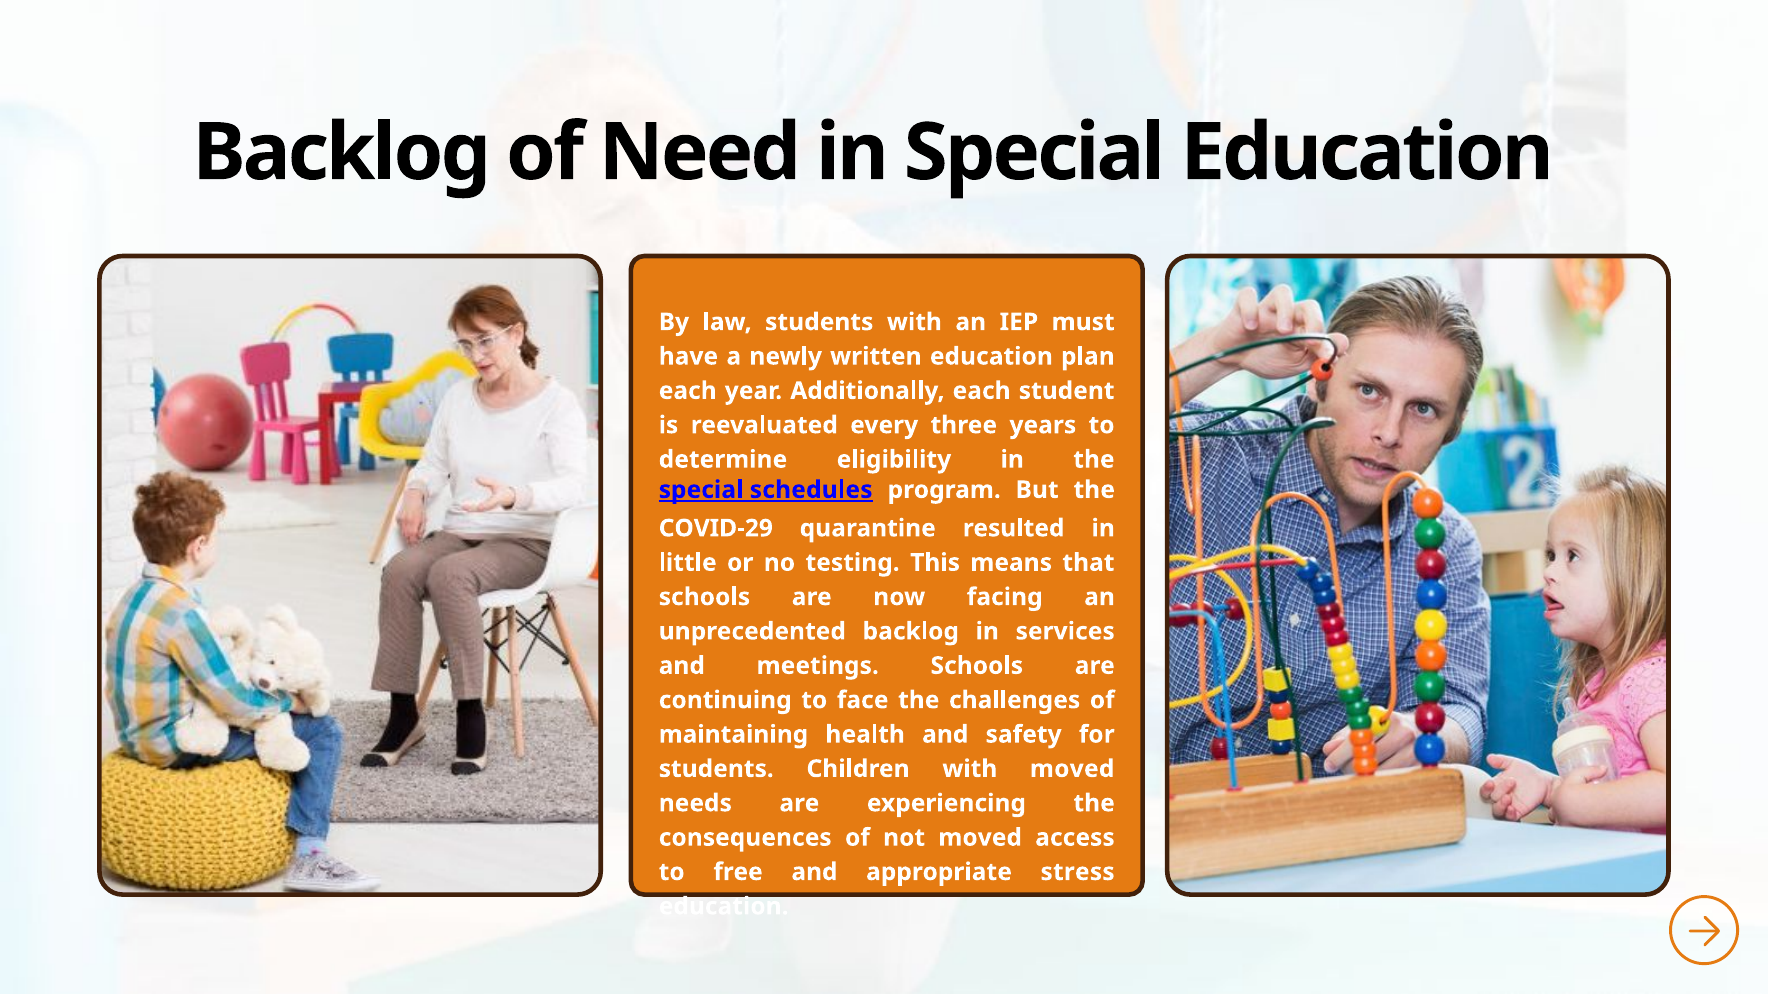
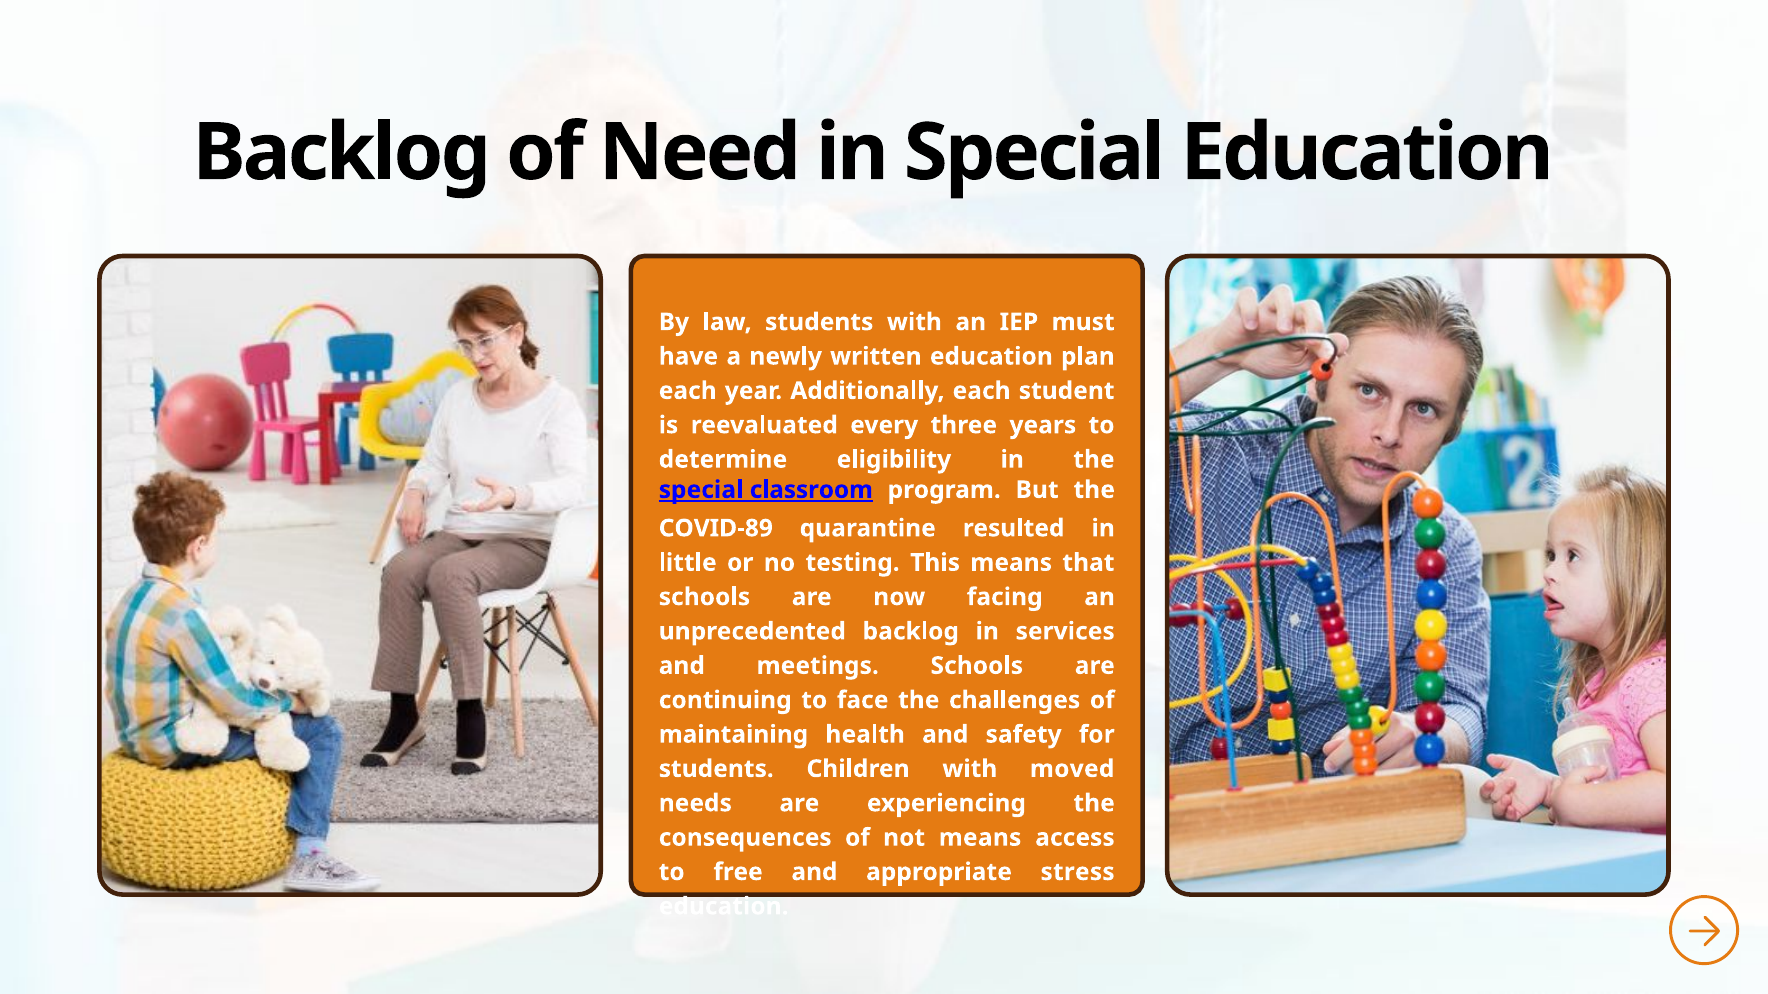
schedules: schedules -> classroom (811, 490)
COVID-29: COVID-29 -> COVID-89 (716, 529)
not moved: moved -> means (980, 838)
